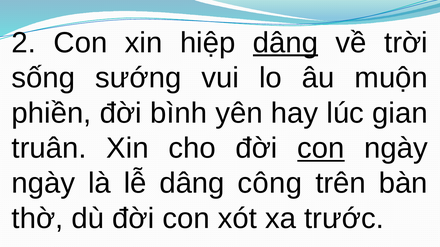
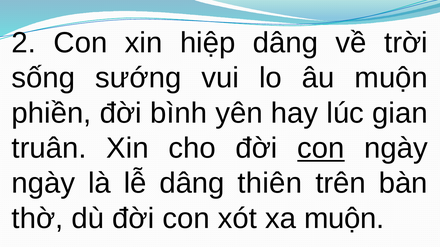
dâng underline: present -> none (286, 43)
công: công -> thiên (270, 184)
xa trước: trước -> muộn (344, 219)
